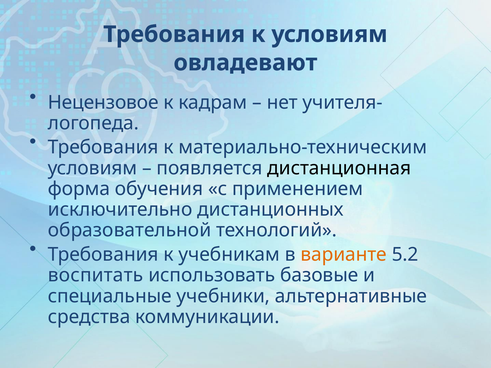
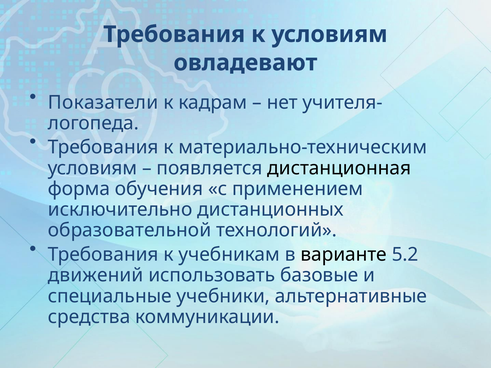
Нецензовое: Нецензовое -> Показатели (103, 102)
варианте colour: orange -> black (344, 255)
воспитать: воспитать -> движений (96, 276)
